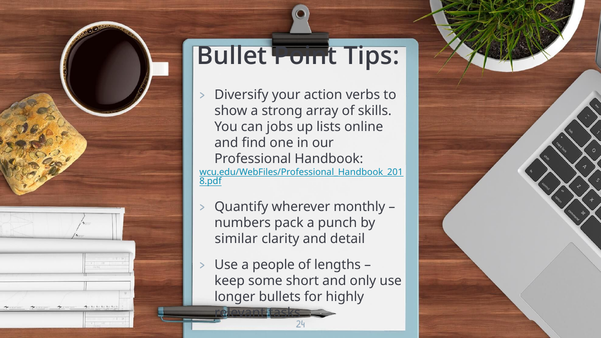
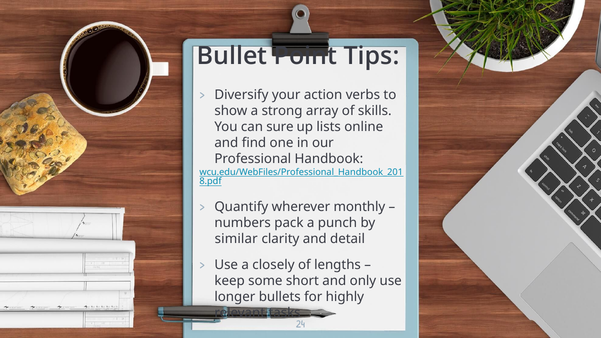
jobs: jobs -> sure (280, 127)
people: people -> closely (273, 265)
